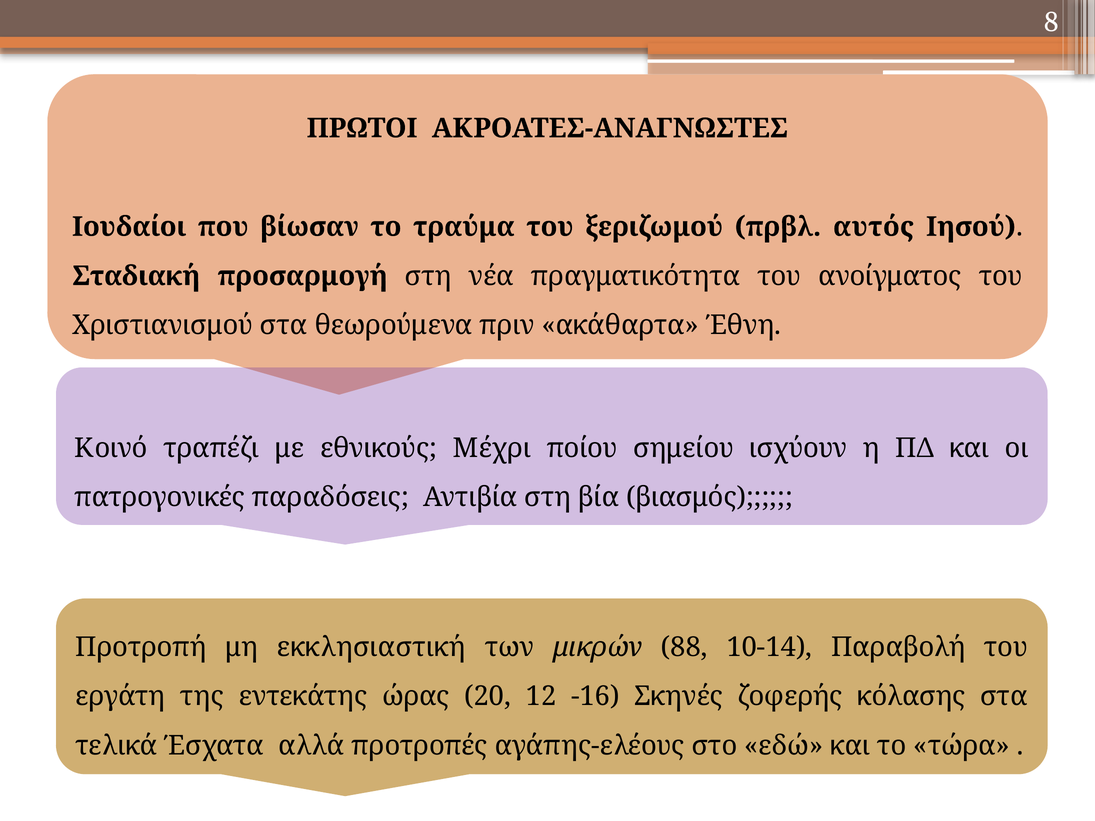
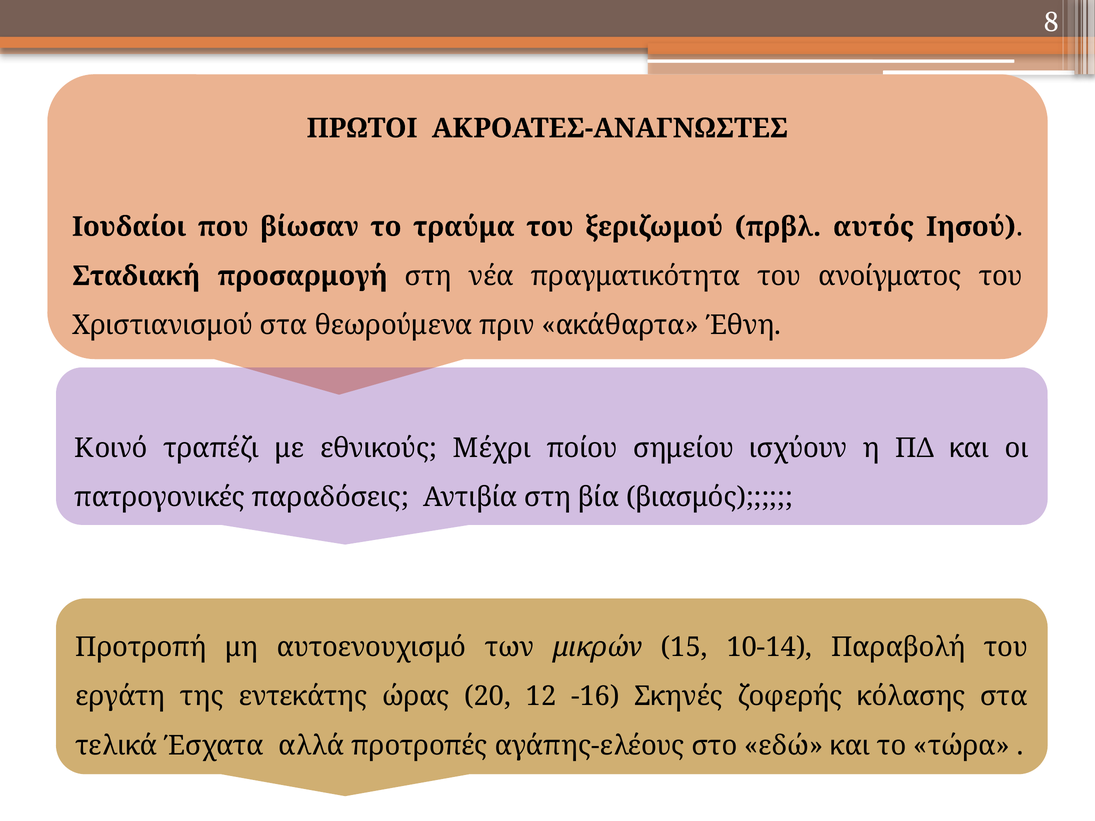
εκκλησιαστική: εκκλησιαστική -> αυτοενουχισμό (372, 647)
88: 88 -> 15 (684, 647)
